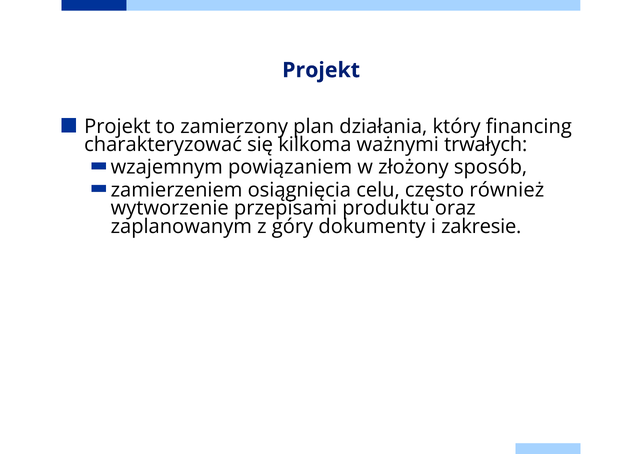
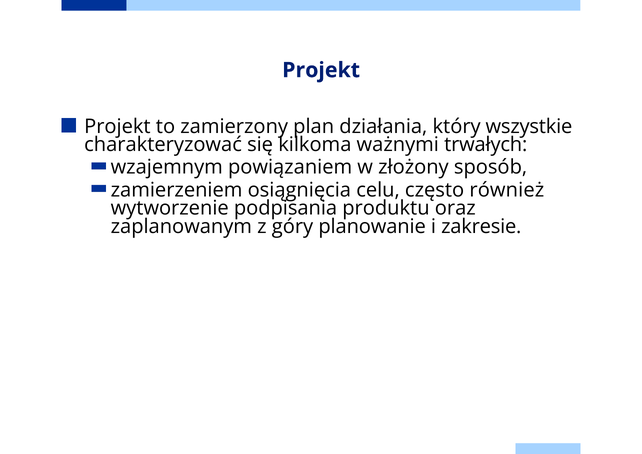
financing: financing -> wszystkie (529, 127)
przepisami: przepisami -> podpisania (286, 208)
dokumenty: dokumenty -> planowanie (372, 226)
